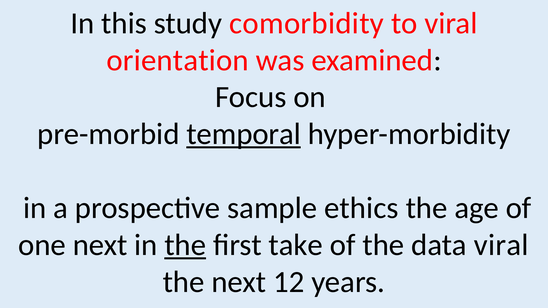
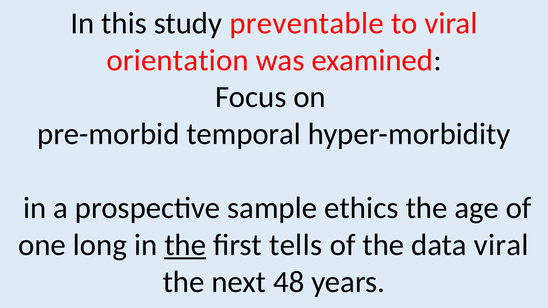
comorbidity: comorbidity -> preventable (307, 23)
temporal underline: present -> none (244, 134)
one next: next -> long (100, 245)
take: take -> tells (296, 245)
12: 12 -> 48 (289, 282)
